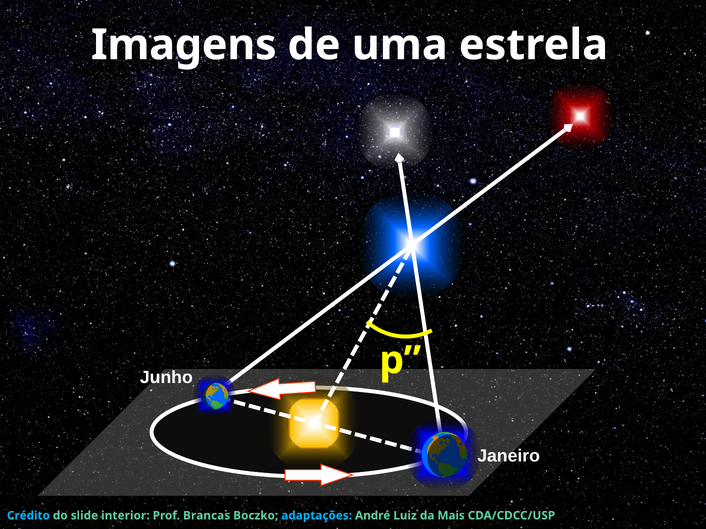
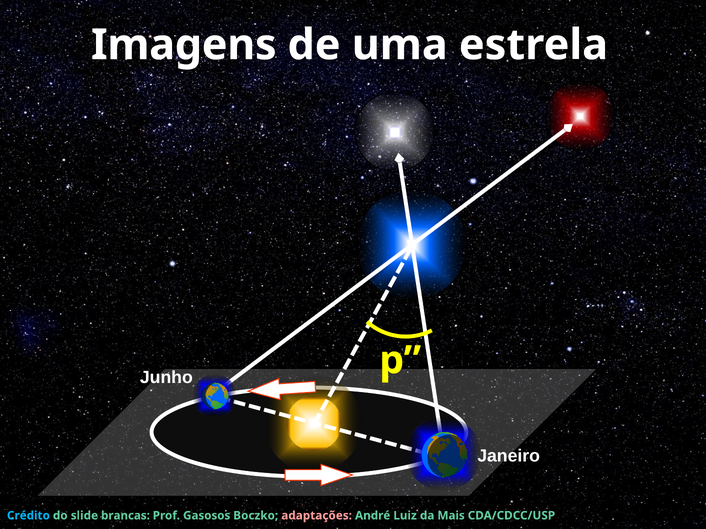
interior: interior -> brancas (125, 516)
Brancas: Brancas -> Gasosos (207, 516)
adaptações colour: light blue -> pink (317, 516)
